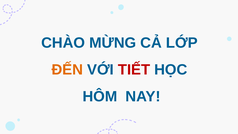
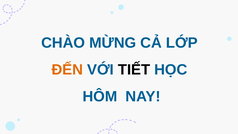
TIẾT colour: red -> black (134, 70)
